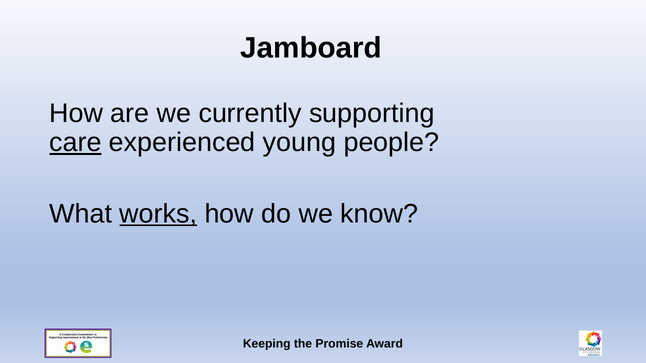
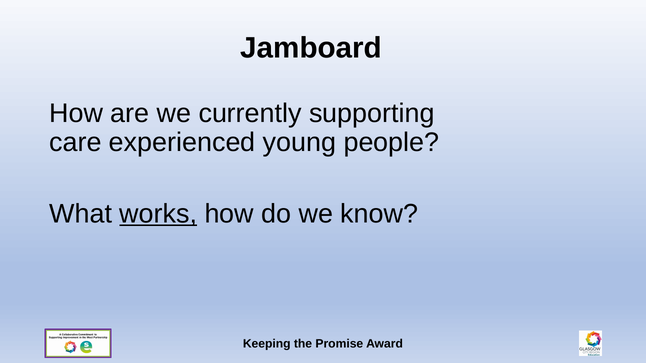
care underline: present -> none (75, 143)
